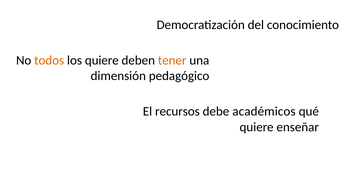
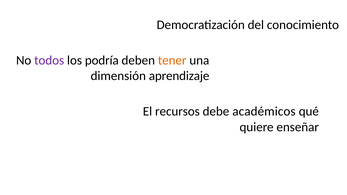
todos colour: orange -> purple (49, 60)
los quiere: quiere -> podría (102, 60)
pedagógico: pedagógico -> aprendizaje (179, 76)
